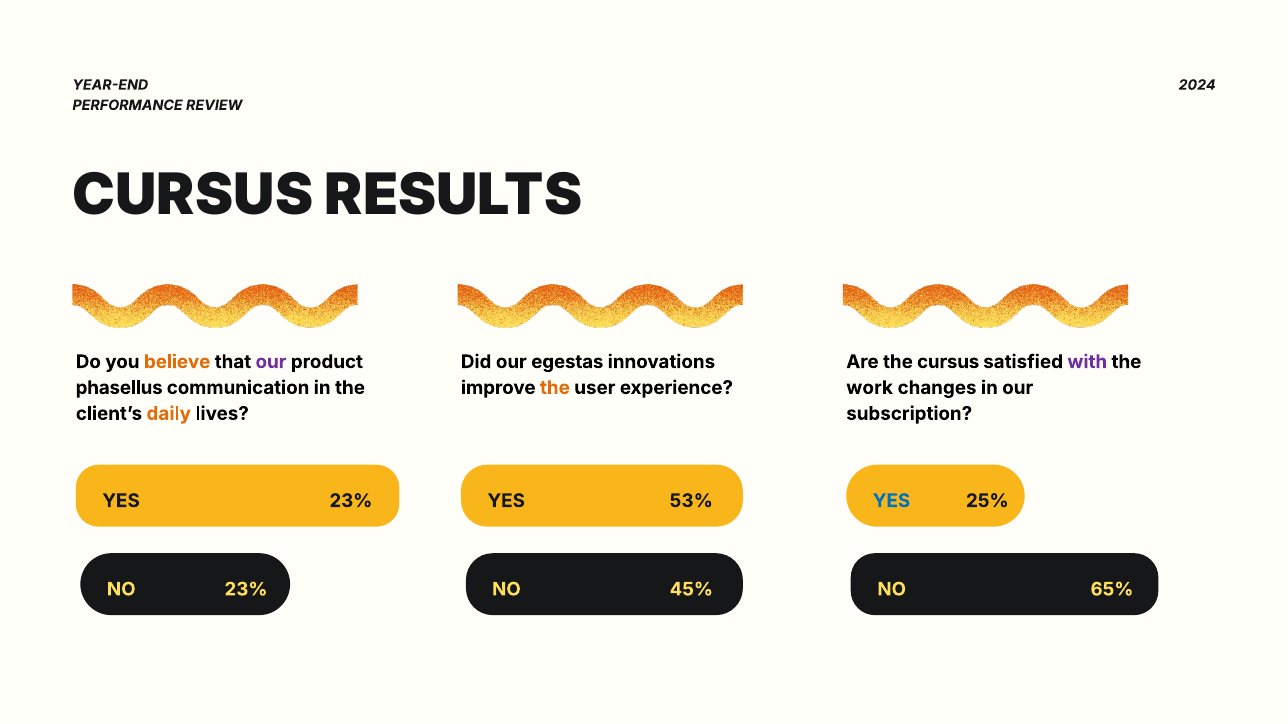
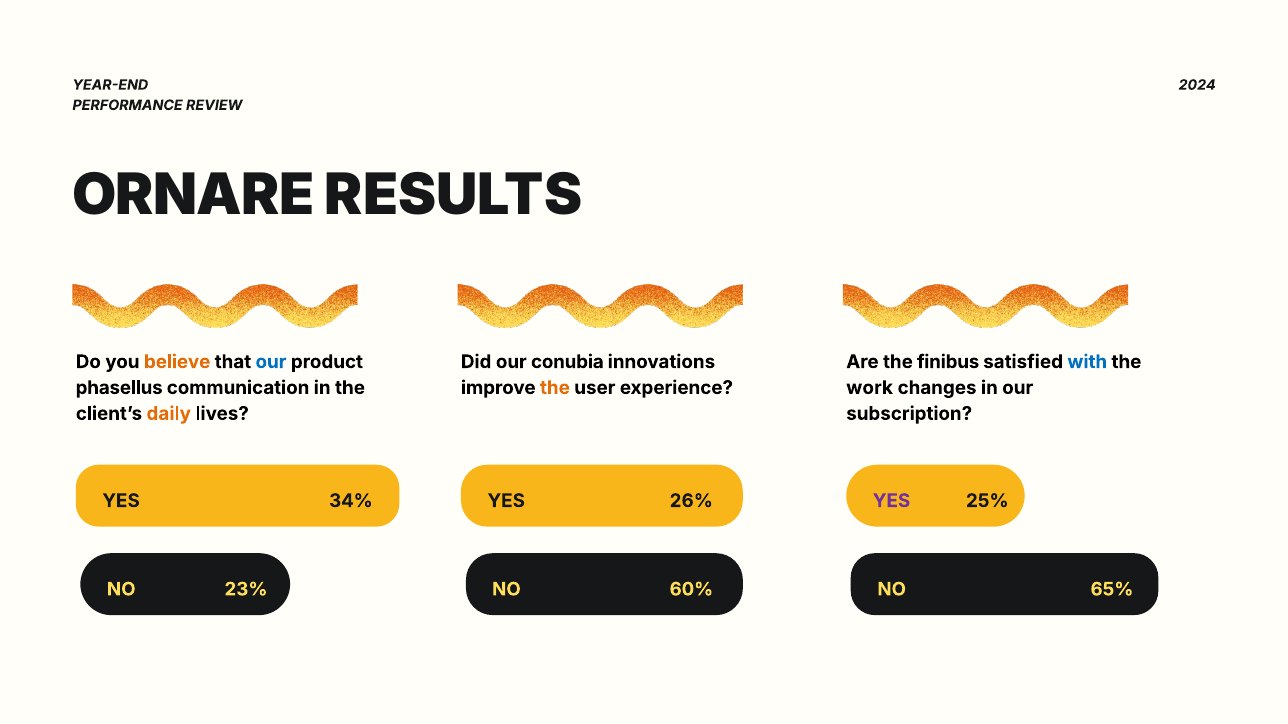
CURSUS: CURSUS -> ORNARE (193, 196)
our colour: purple -> blue (271, 362)
egestas: egestas -> conubia (567, 362)
the cursus: cursus -> finibus (948, 362)
with colour: purple -> blue (1087, 362)
YES 23%: 23% -> 34% (351, 501)
53%: 53% -> 26% (691, 501)
YES colour: blue -> purple (891, 501)
45%: 45% -> 60% (691, 590)
